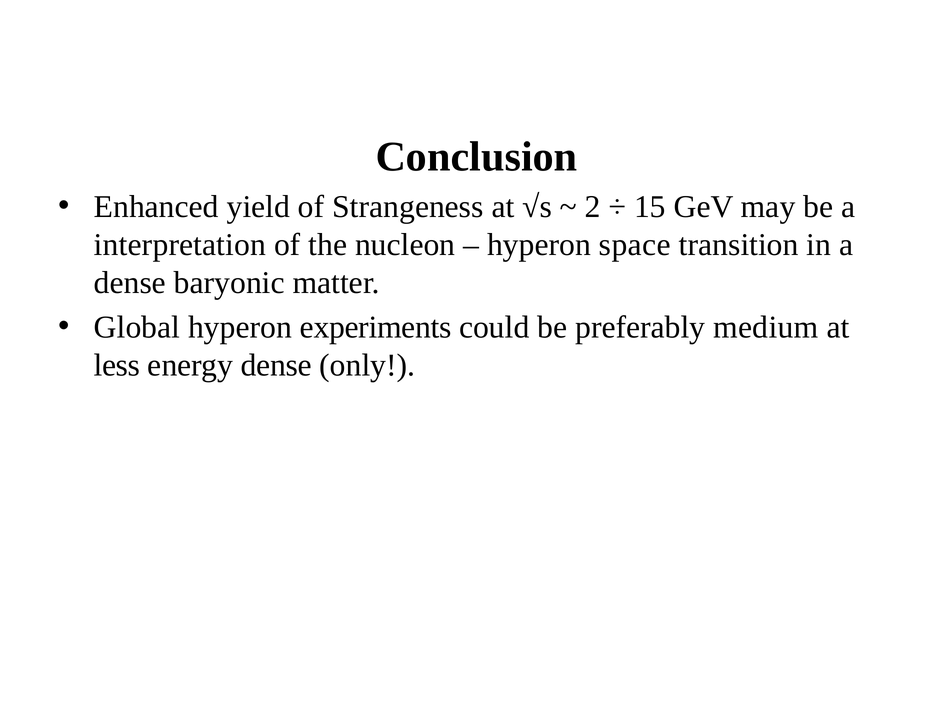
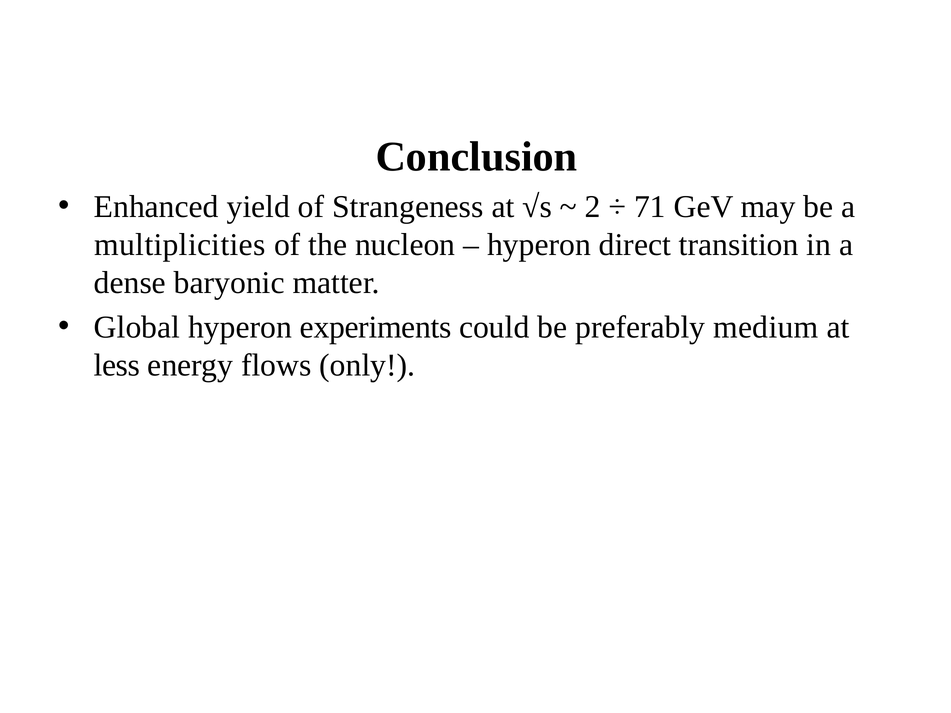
15: 15 -> 71 (650, 207)
interpretation: interpretation -> multiplicities (180, 245)
space: space -> direct (635, 245)
energy dense: dense -> flows (276, 365)
